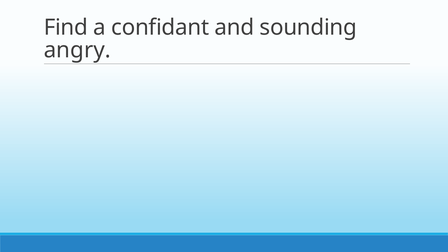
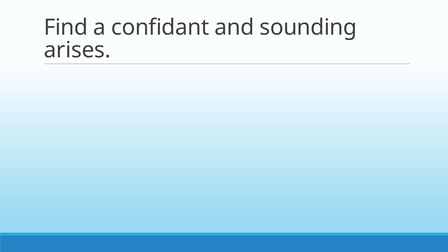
angry: angry -> arises (77, 50)
